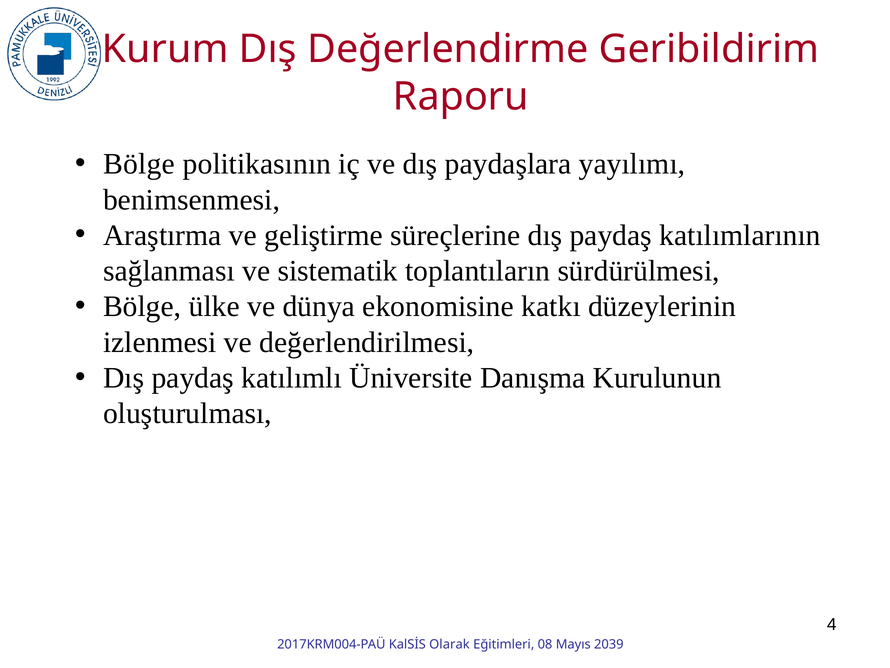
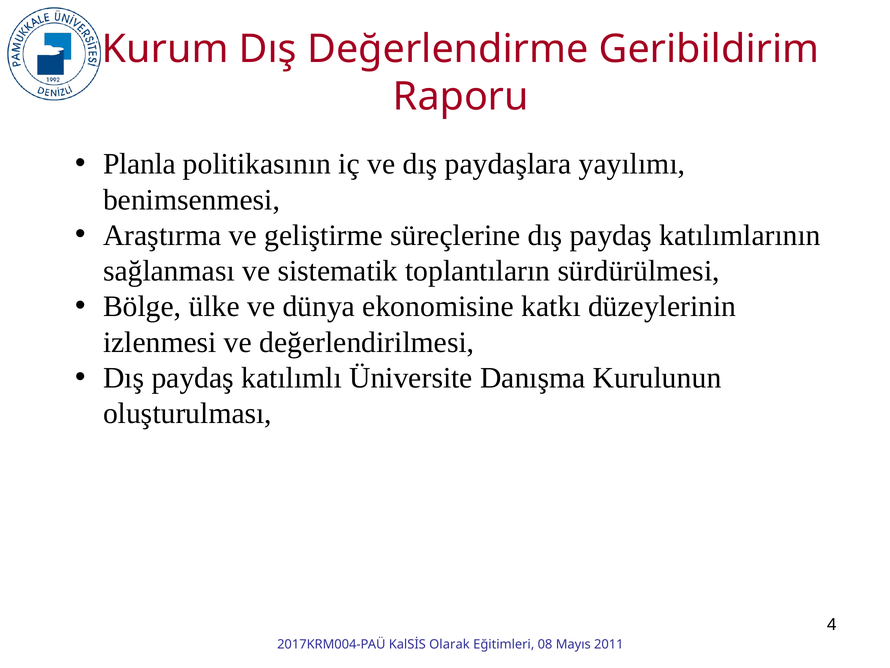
Bölge: Bölge -> Planla (139, 164)
2039: 2039 -> 2011 (609, 644)
